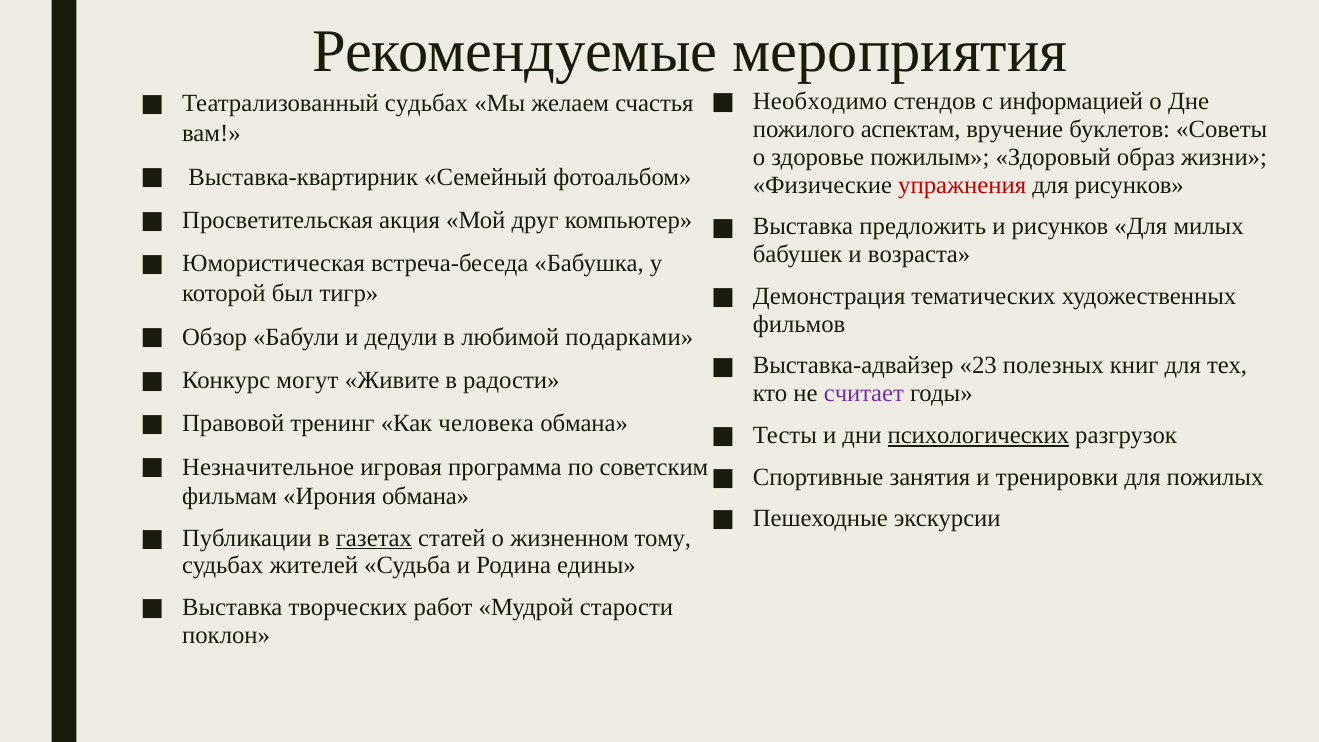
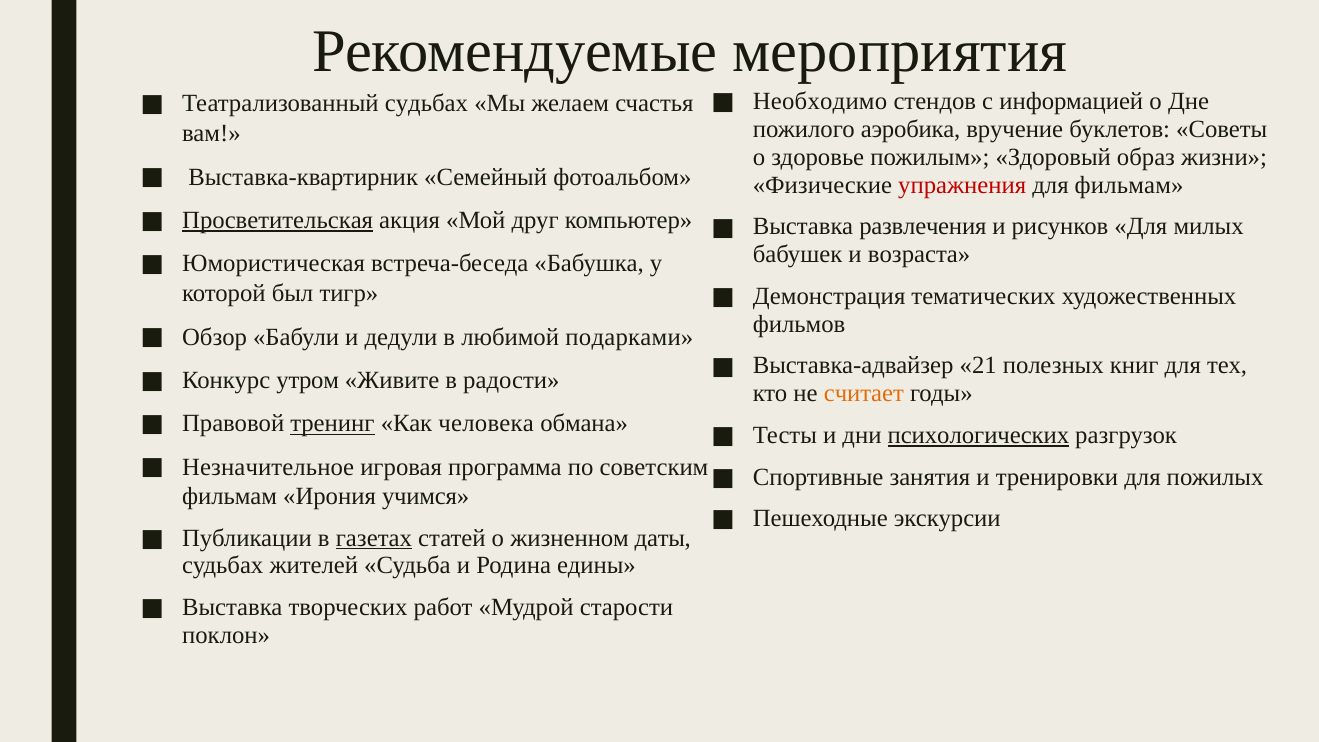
аспектам: аспектам -> аэробика (911, 129)
для рисунков: рисунков -> фильмам (1129, 185)
Просветительская underline: none -> present (278, 220)
предложить: предложить -> развлечения (923, 227)
23: 23 -> 21 (978, 366)
могут: могут -> утром (308, 380)
считает colour: purple -> orange (864, 394)
тренинг underline: none -> present (333, 424)
Ирония обмана: обмана -> учимся (426, 497)
тому: тому -> даты (663, 538)
